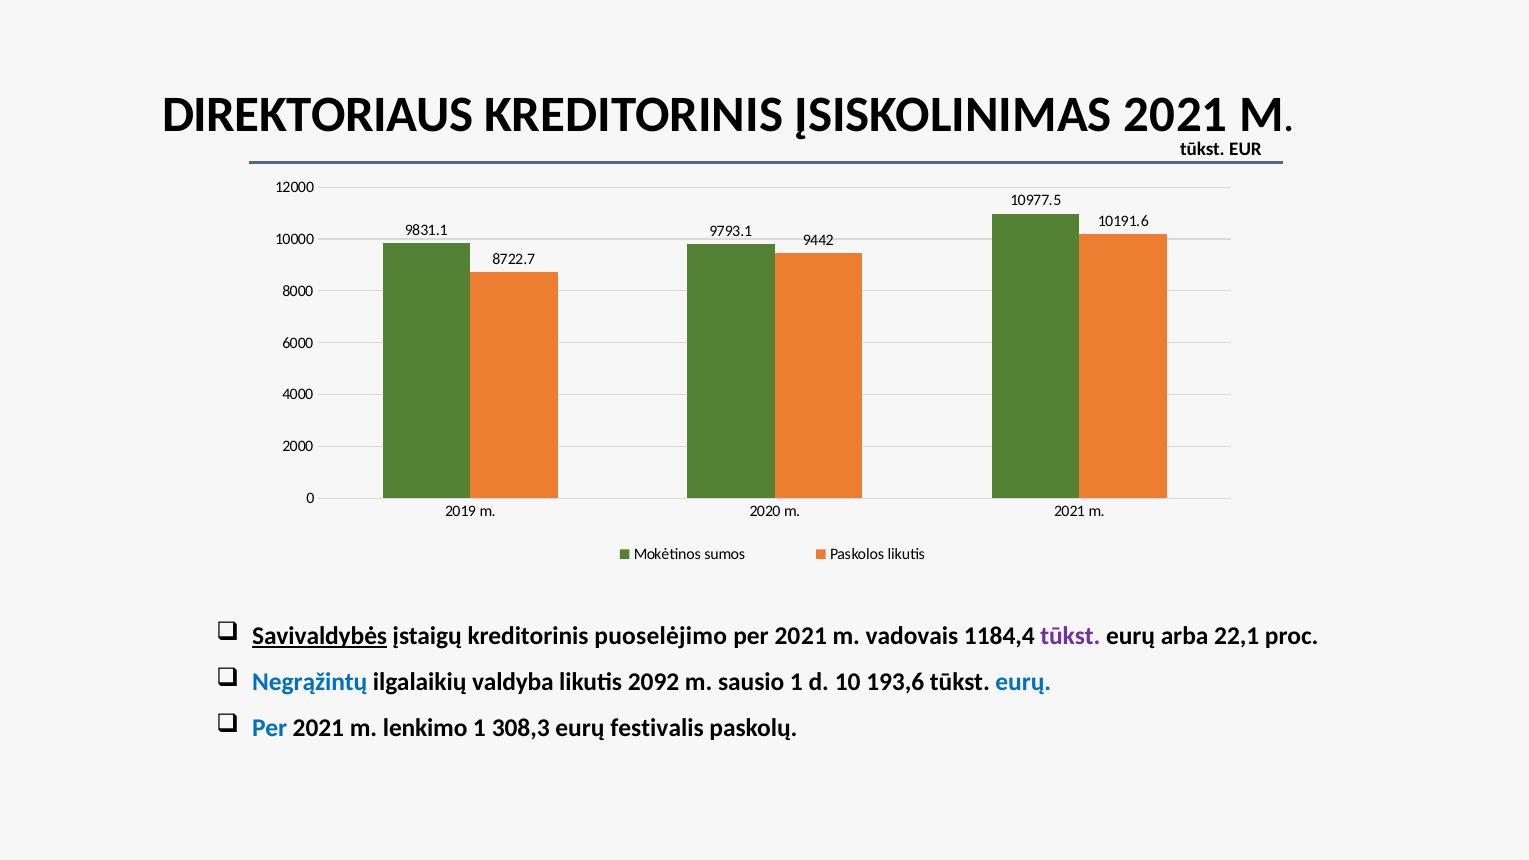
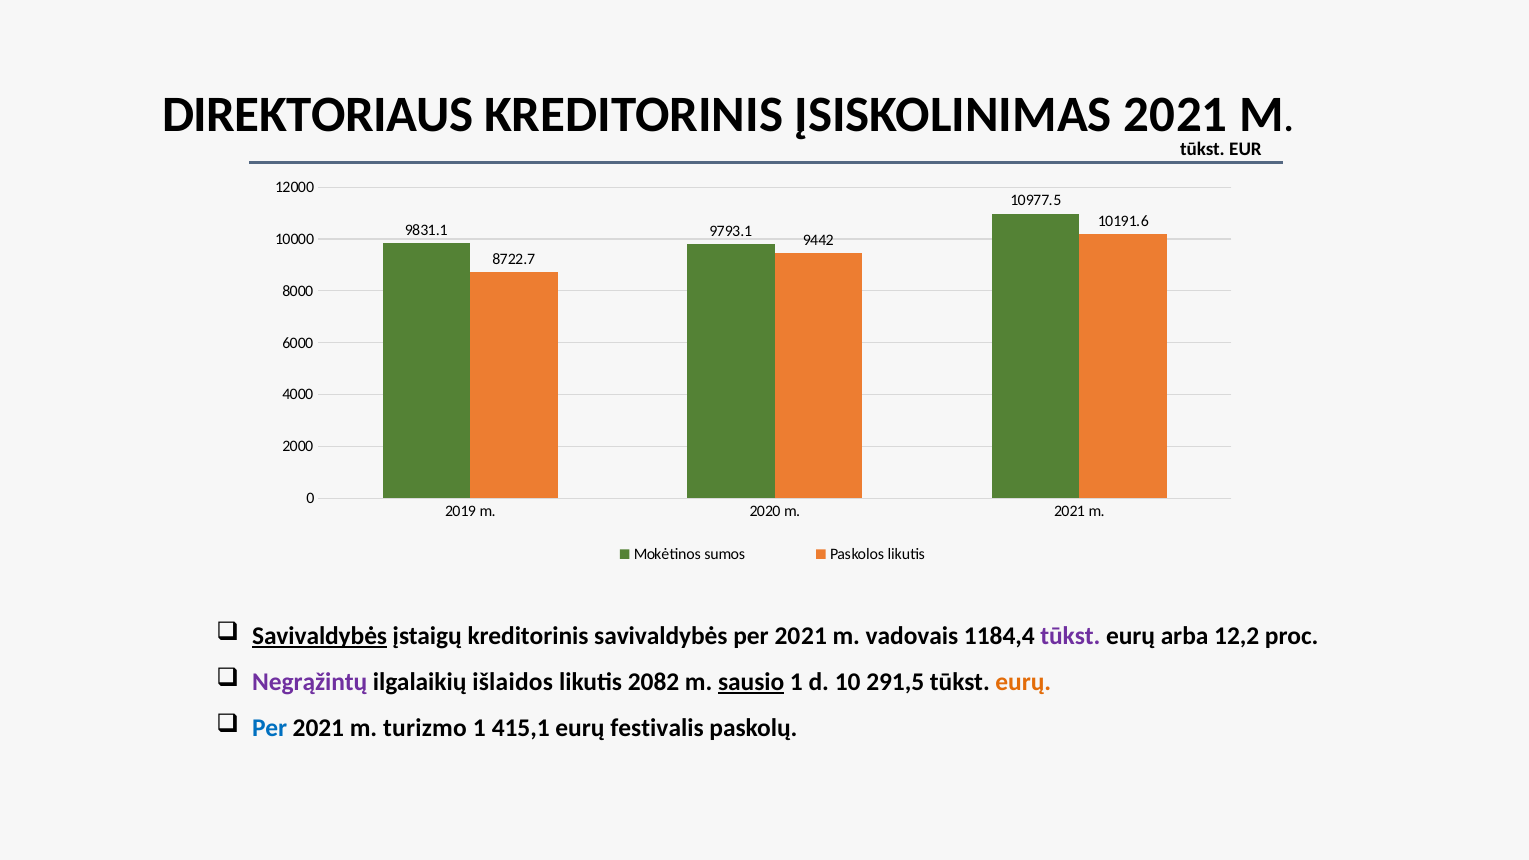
kreditorinis puoselėjimo: puoselėjimo -> savivaldybės (661, 636)
22,1: 22,1 -> 12,2 (1237, 636)
Negrąžintų colour: blue -> purple (310, 682)
valdyba: valdyba -> išlaidos (513, 682)
2092: 2092 -> 2082 (654, 682)
sausio underline: none -> present (751, 682)
193,6: 193,6 -> 291,5 (895, 682)
eurų colour: blue -> orange (1023, 682)
lenkimo: lenkimo -> turizmo (425, 728)
308,3: 308,3 -> 415,1 (521, 728)
